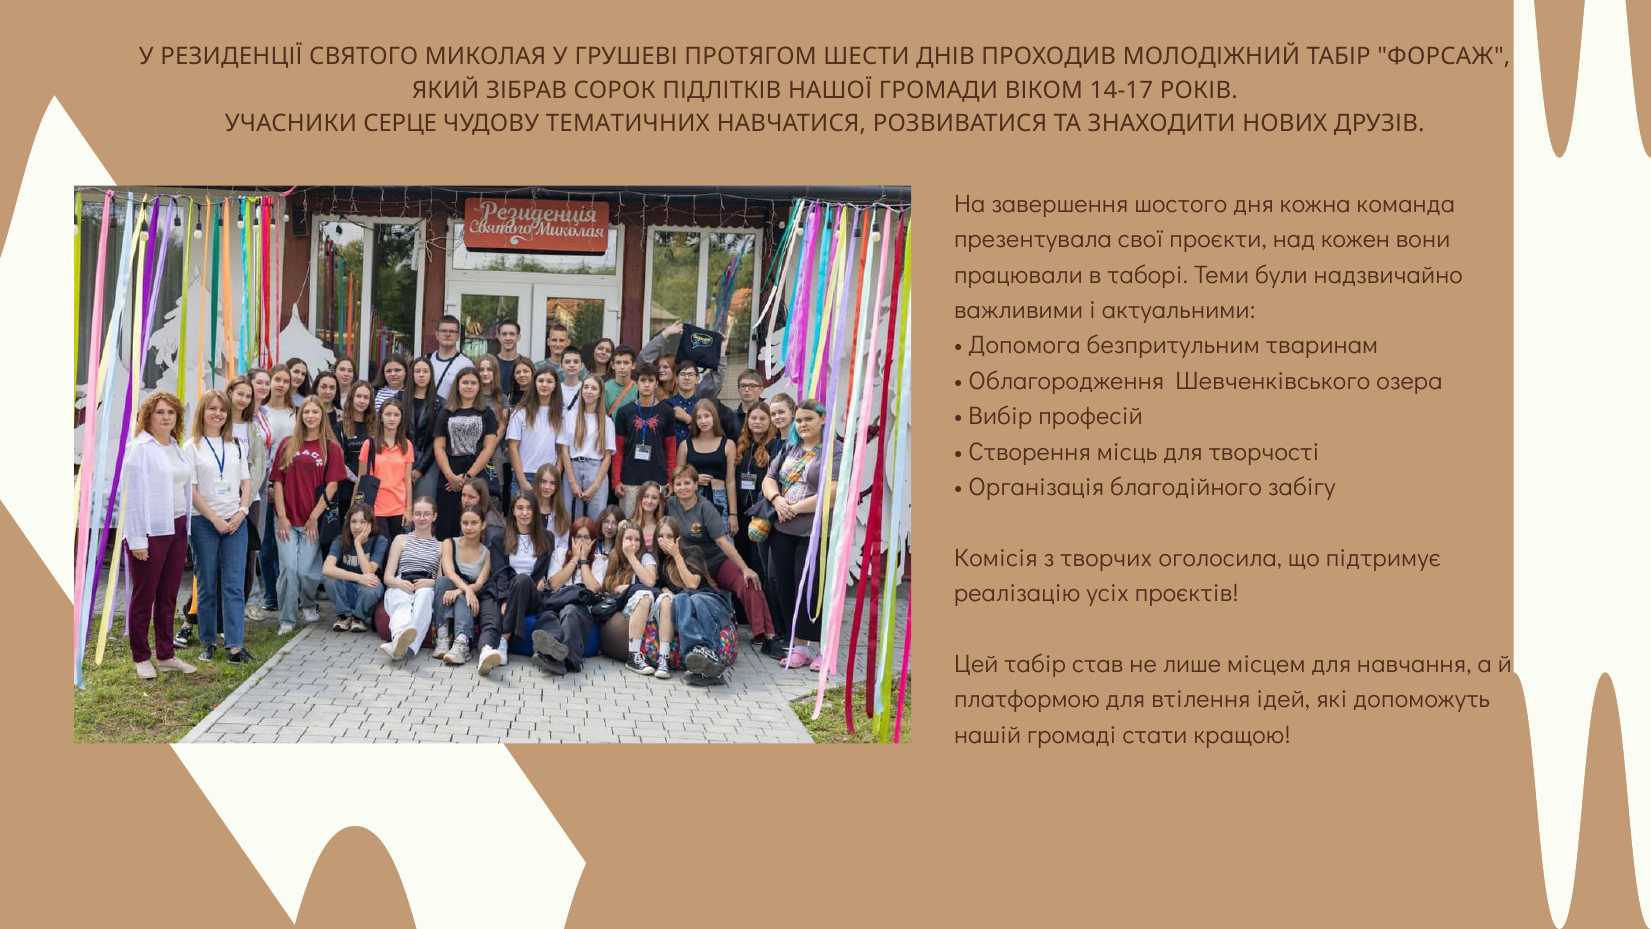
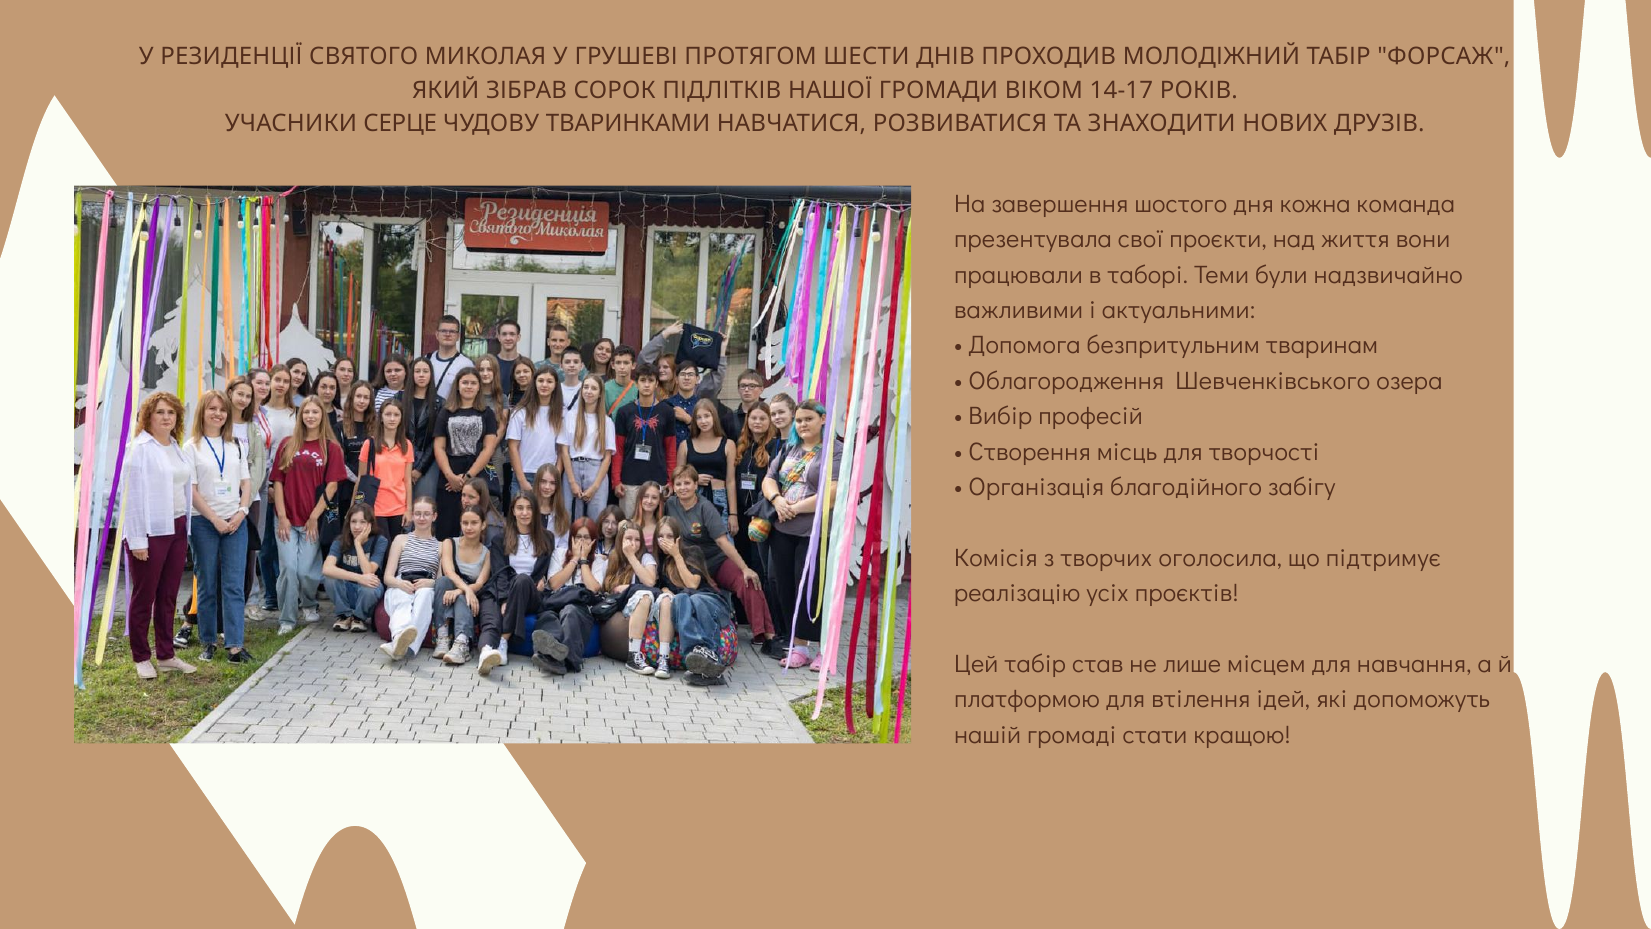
ТЕМАТИЧНИХ: ТЕМАТИЧНИХ -> ТВАРИНКАМИ (628, 124)
кожен: кожен -> життя (1355, 239)
